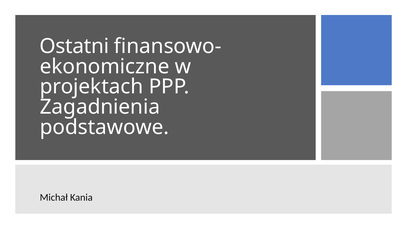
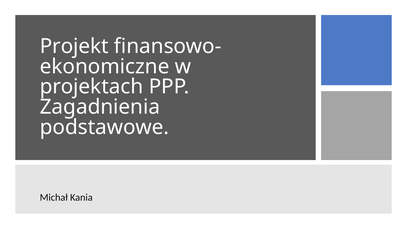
Ostatni: Ostatni -> Projekt (74, 46)
